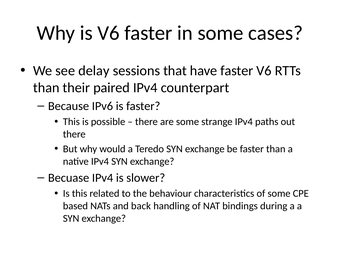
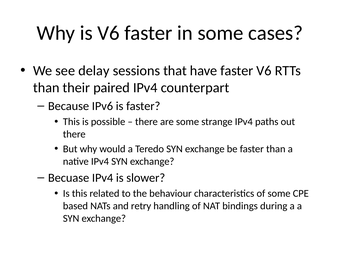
back: back -> retry (141, 206)
